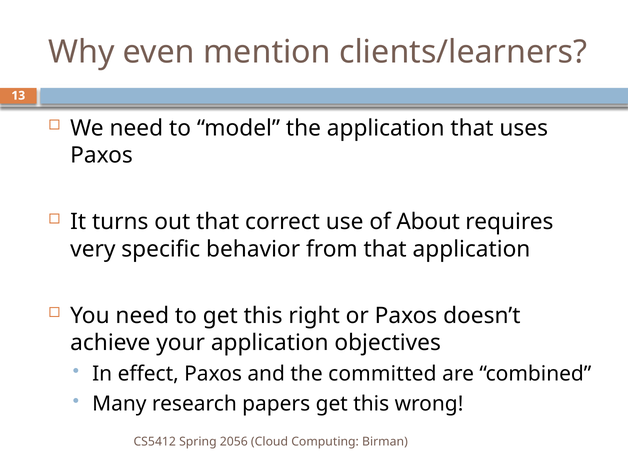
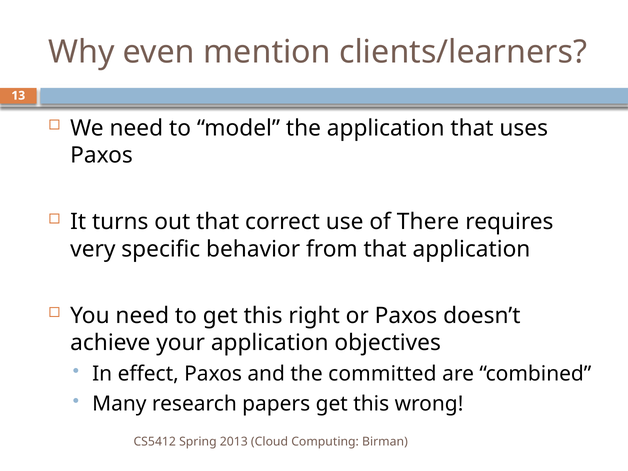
About: About -> There (428, 222)
2056: 2056 -> 2013 (234, 442)
